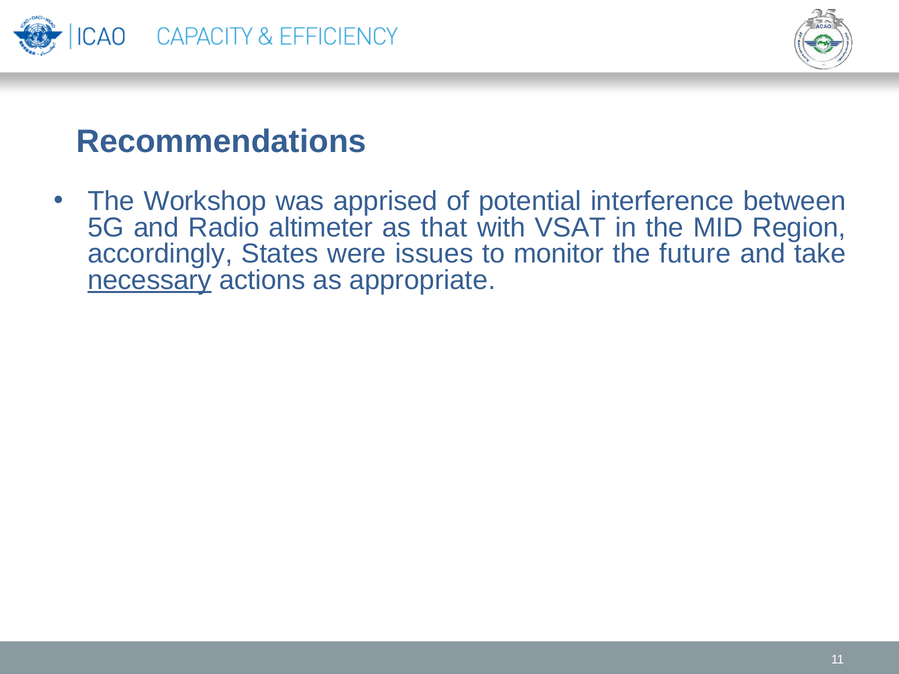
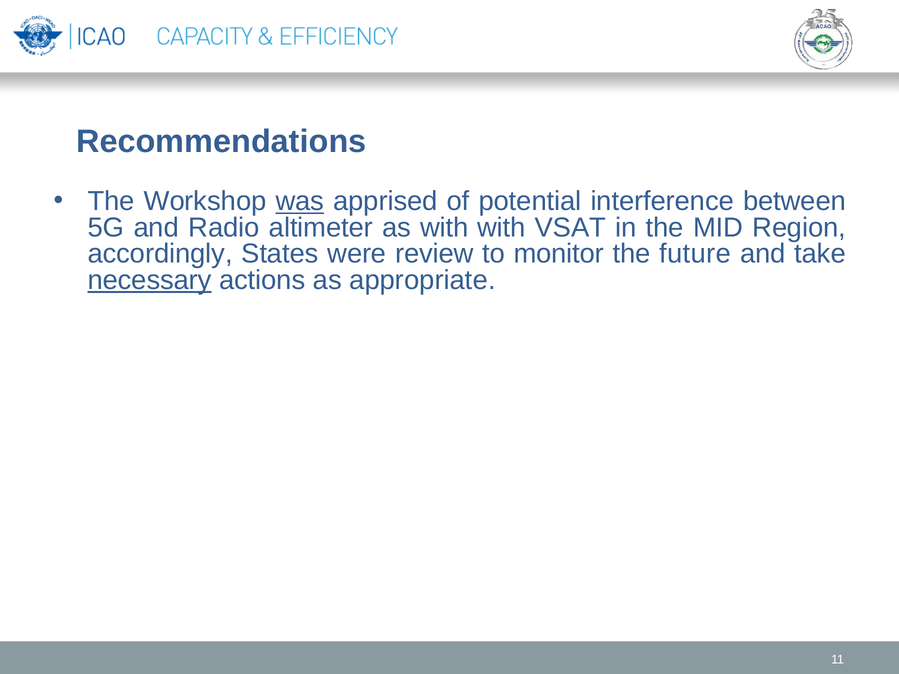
was underline: none -> present (300, 201)
as that: that -> with (444, 228)
issues: issues -> review (434, 254)
